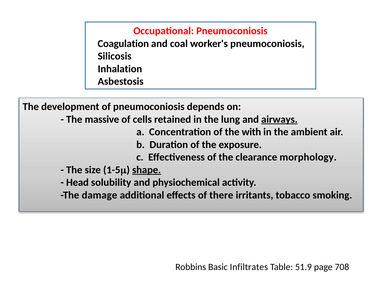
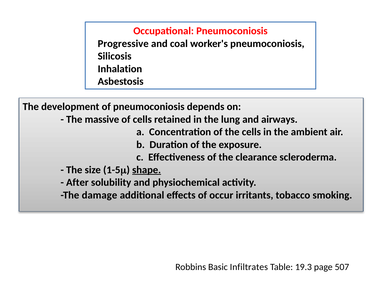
Coagulation: Coagulation -> Progressive (123, 44)
airways underline: present -> none (279, 119)
the with: with -> cells (251, 132)
morphology: morphology -> scleroderma (308, 157)
Head: Head -> After (77, 183)
there: there -> occur (221, 195)
51.9: 51.9 -> 19.3 (303, 267)
708: 708 -> 507 (342, 267)
